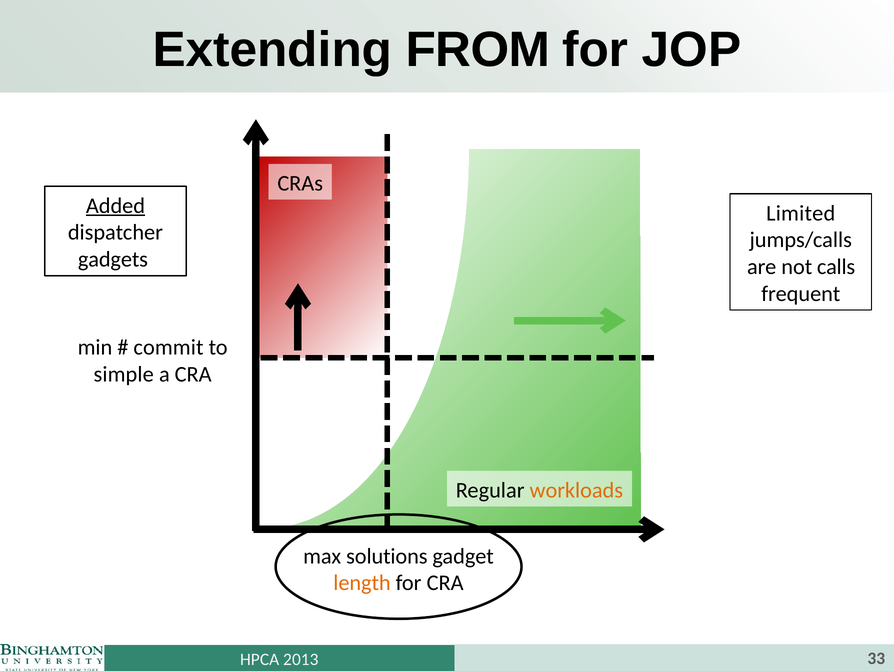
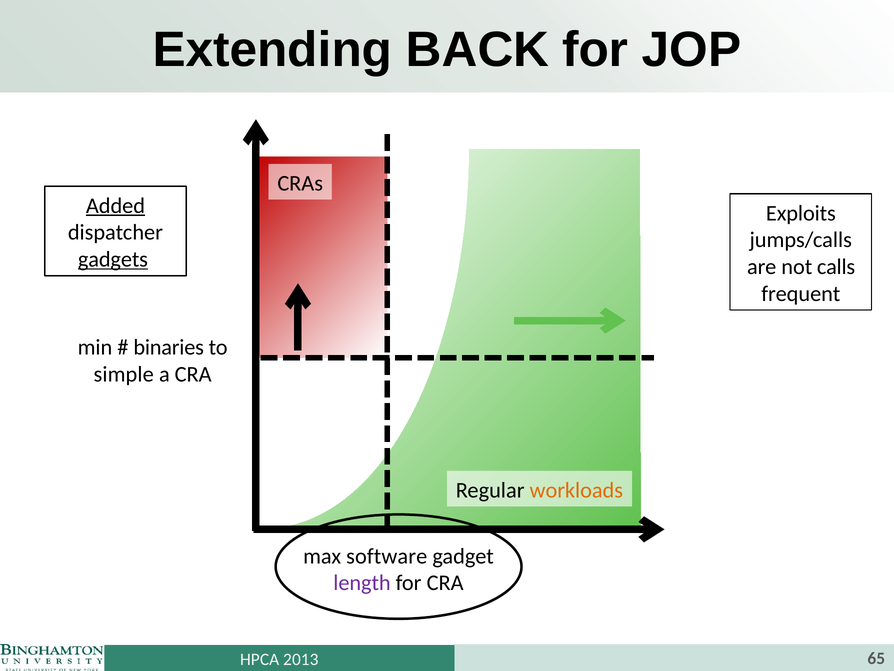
FROM: FROM -> BACK (478, 50)
Limited: Limited -> Exploits (801, 213)
gadgets underline: none -> present (113, 259)
commit: commit -> binaries (169, 347)
solutions: solutions -> software (387, 556)
length colour: orange -> purple (362, 583)
33: 33 -> 65 (876, 658)
